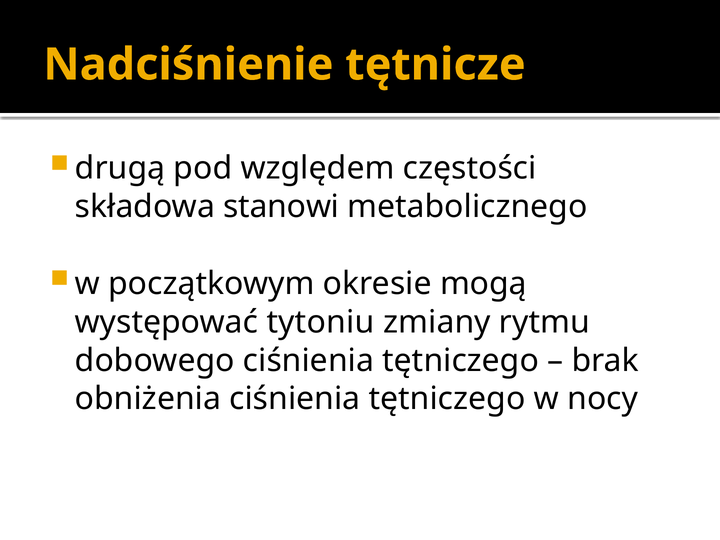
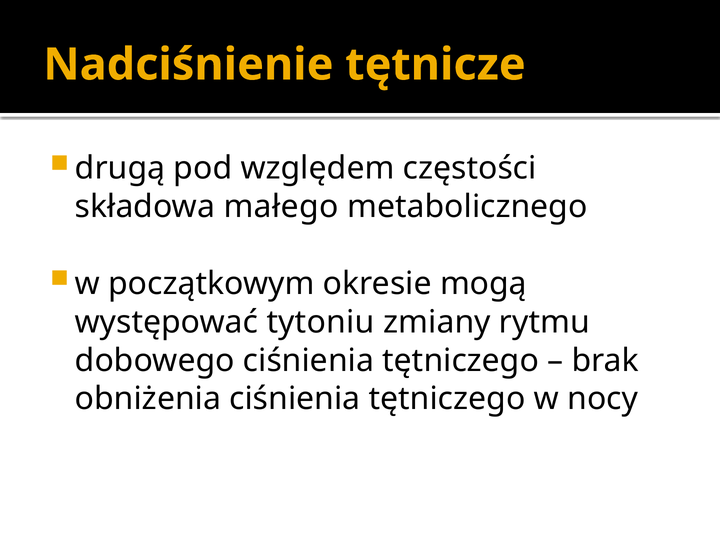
stanowi: stanowi -> małego (281, 207)
